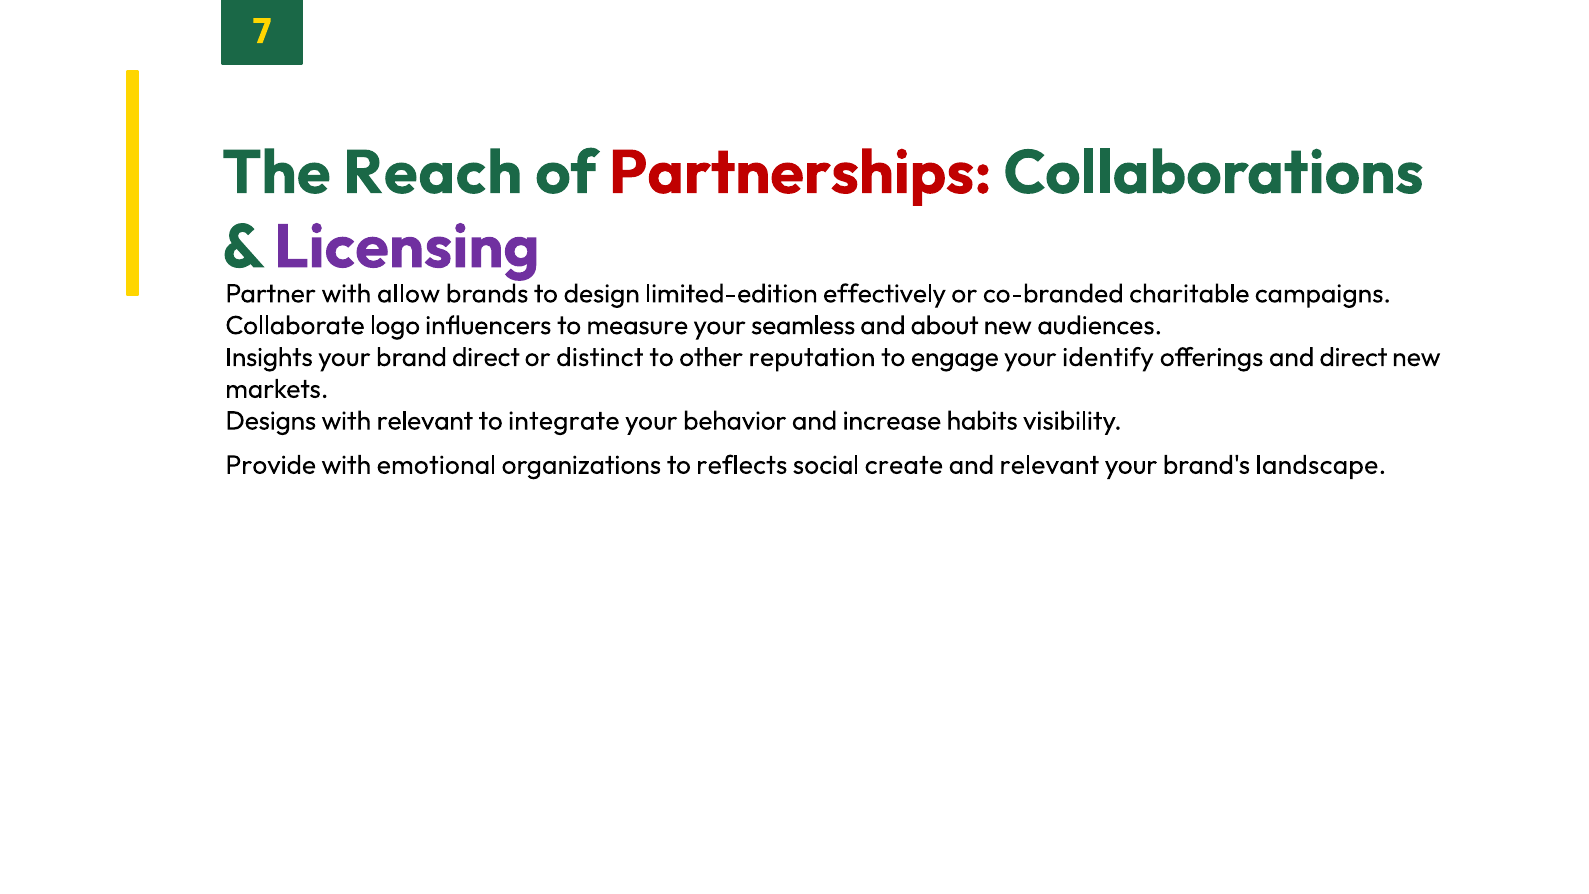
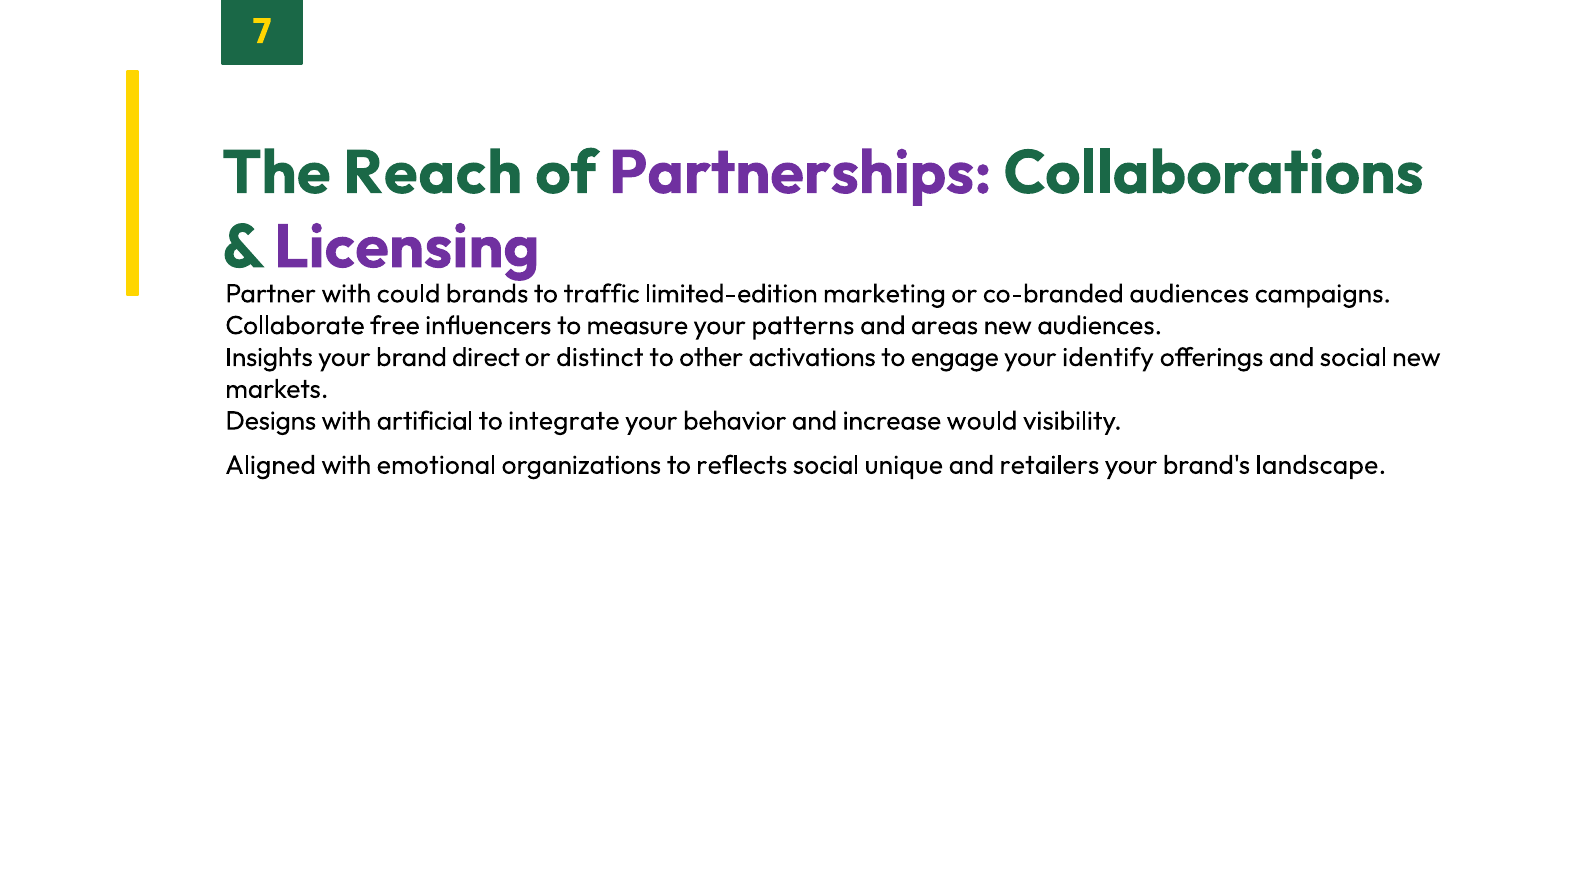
Partnerships colour: red -> purple (800, 173)
allow: allow -> could (409, 294)
design: design -> traffic (602, 294)
effectively: effectively -> marketing (884, 294)
co-branded charitable: charitable -> audiences (1189, 294)
logo: logo -> free (395, 325)
seamless: seamless -> patterns (803, 325)
about: about -> areas (945, 325)
reputation: reputation -> activations (812, 357)
and direct: direct -> social (1353, 357)
with relevant: relevant -> artificial (425, 421)
habits: habits -> would (982, 421)
Provide: Provide -> Aligned (271, 465)
create: create -> unique (904, 465)
and relevant: relevant -> retailers (1049, 465)
